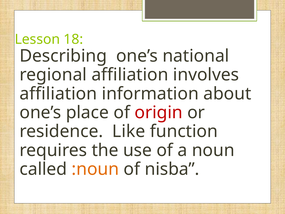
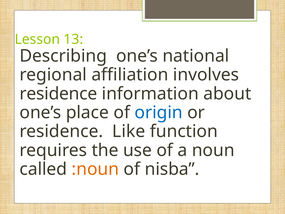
18: 18 -> 13 (73, 39)
affiliation: affiliation -> residence (58, 94)
origin colour: red -> blue (159, 112)
